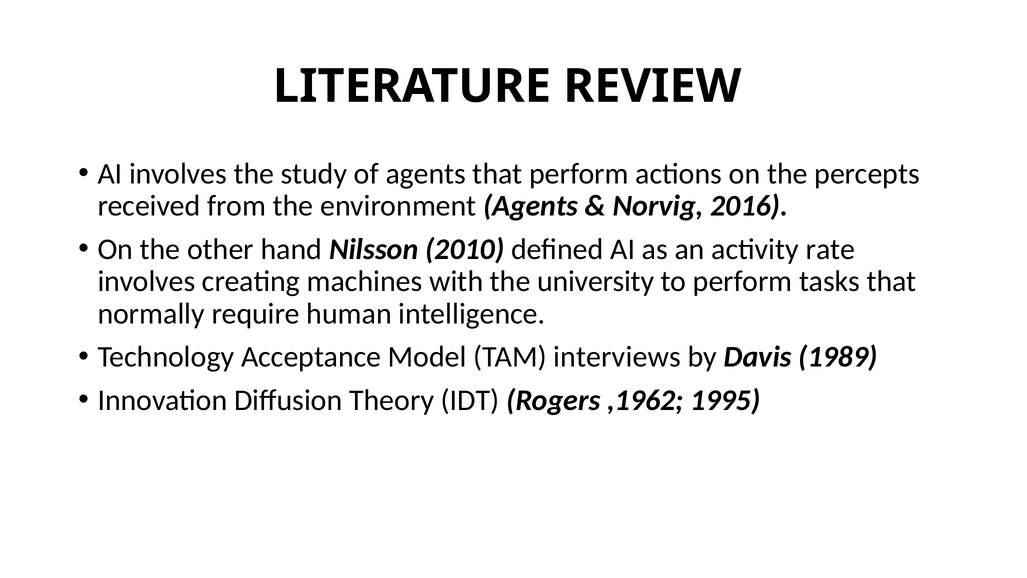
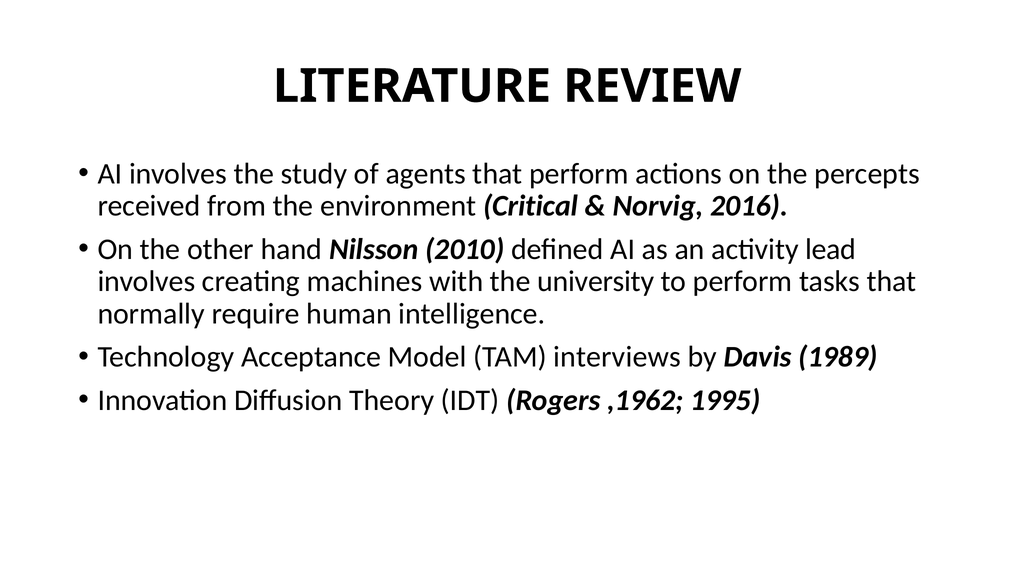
environment Agents: Agents -> Critical (531, 206)
rate: rate -> lead (831, 249)
